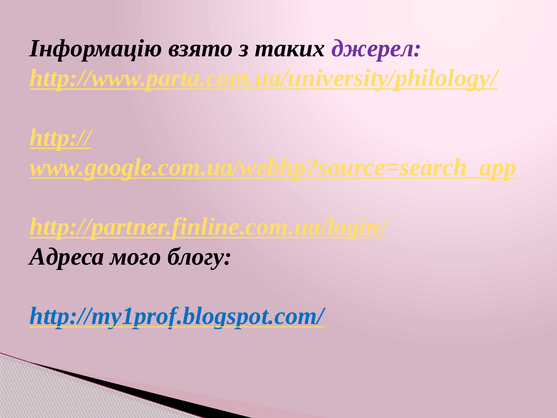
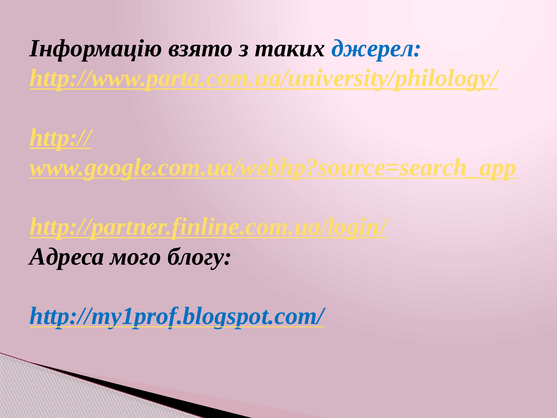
джерел colour: purple -> blue (377, 48)
